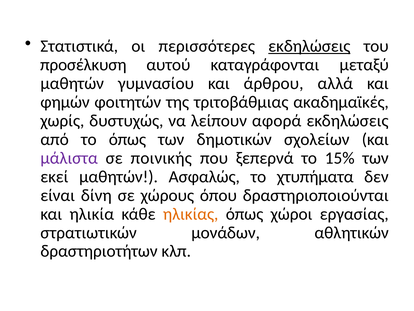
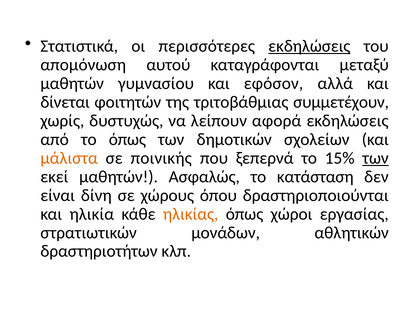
προσέλκυση: προσέλκυση -> απομόνωση (83, 65)
άρθρου: άρθρου -> εφόσον (274, 83)
φημών: φημών -> δίνεται (65, 102)
ακαδημαϊκές: ακαδημαϊκές -> συμμετέχουν (341, 102)
μάλιστα colour: purple -> orange (69, 158)
των underline: none -> present (376, 158)
χτυπήματα: χτυπήματα -> κατάσταση (315, 176)
